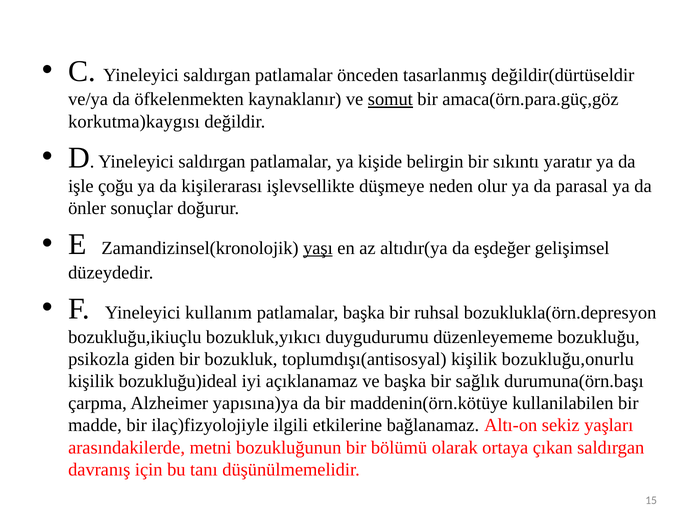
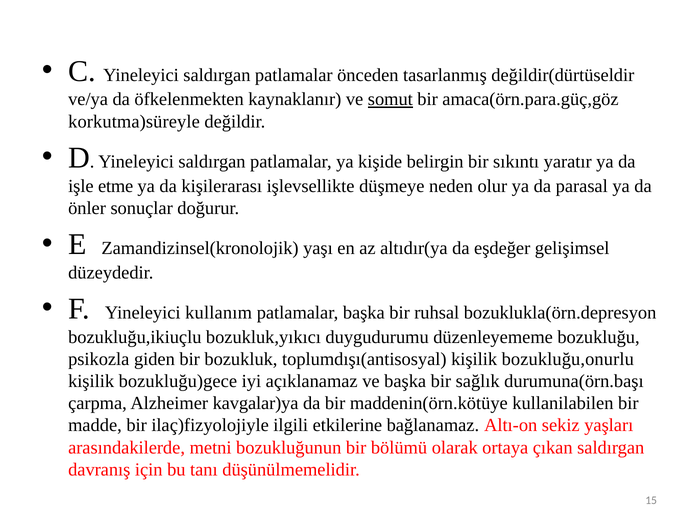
korkutma)kaygısı: korkutma)kaygısı -> korkutma)süreyle (134, 122)
çoğu: çoğu -> etme (116, 186)
yaşı underline: present -> none (318, 248)
bozukluğu)ideal: bozukluğu)ideal -> bozukluğu)gece (178, 381)
yapısına)ya: yapısına)ya -> kavgalar)ya (256, 403)
